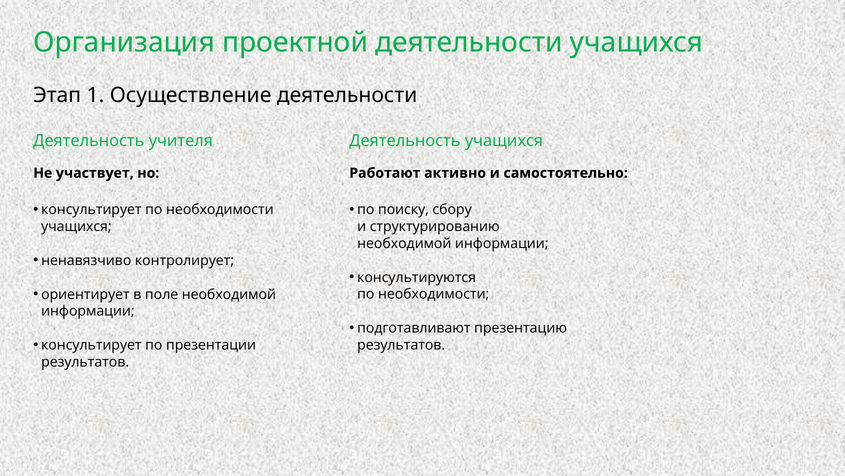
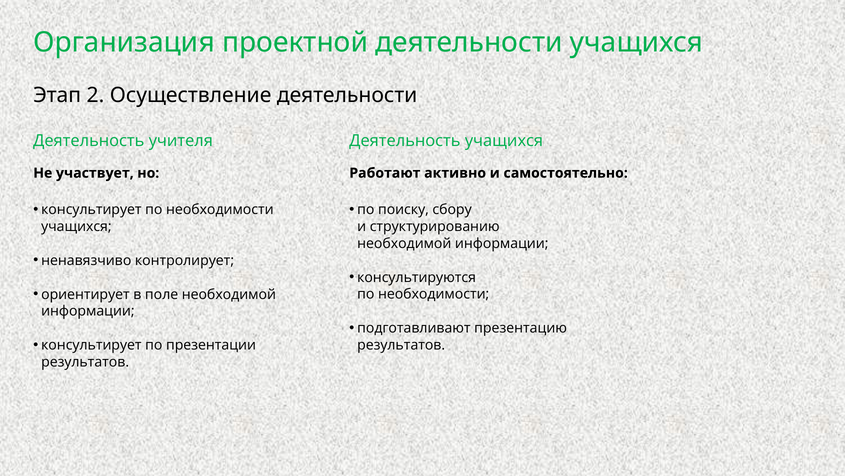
1: 1 -> 2 (95, 95)
